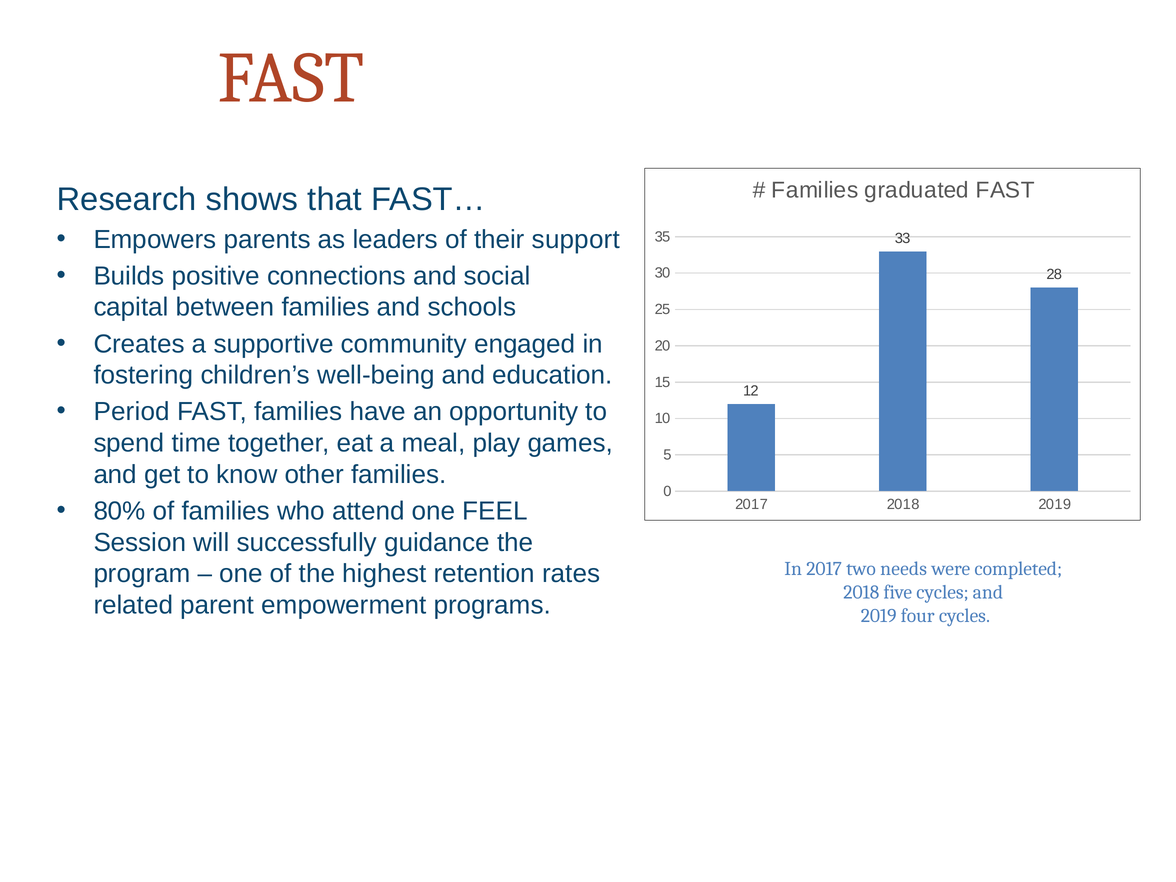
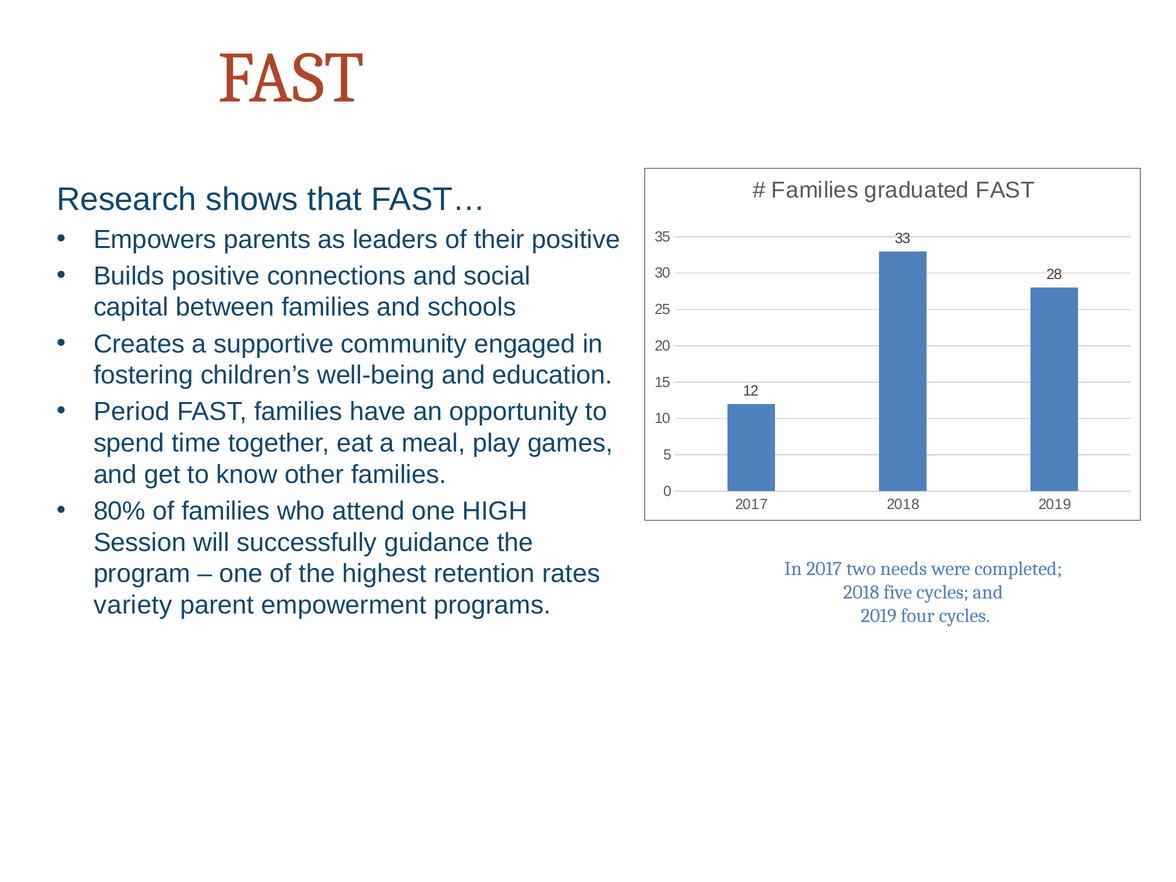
their support: support -> positive (576, 239)
FEEL: FEEL -> HIGH (495, 511)
related: related -> variety (133, 605)
